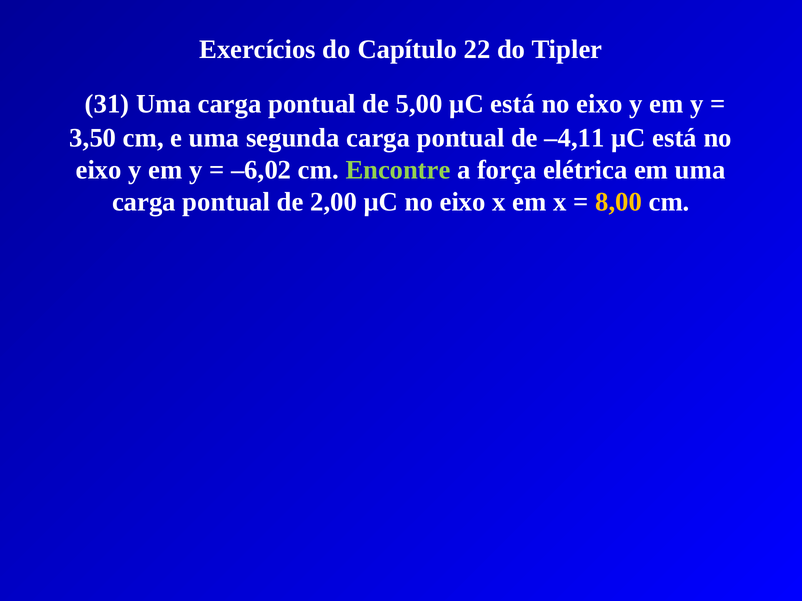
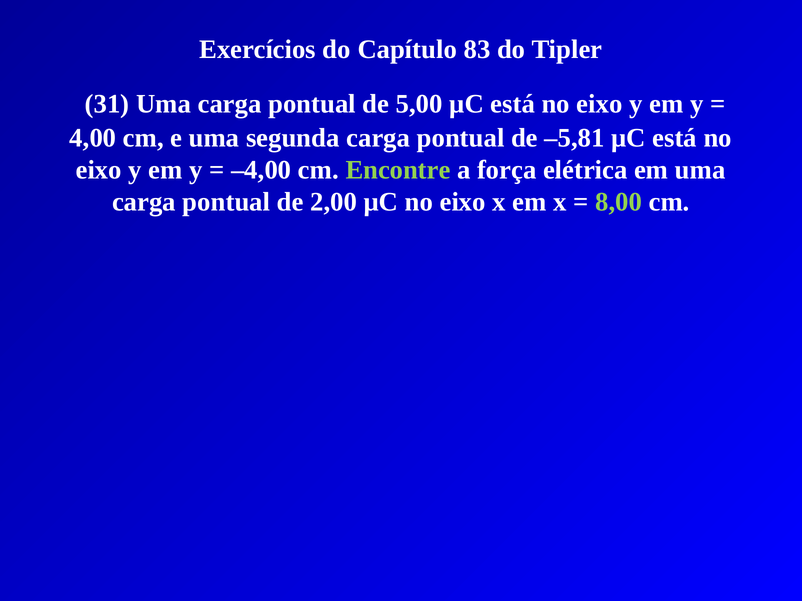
22: 22 -> 83 (477, 50)
3,50: 3,50 -> 4,00 (93, 138)
–4,11: –4,11 -> –5,81 (575, 138)
–6,02: –6,02 -> –4,00 (261, 170)
8,00 colour: yellow -> light green (619, 202)
